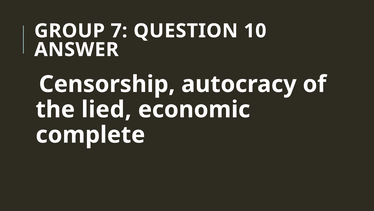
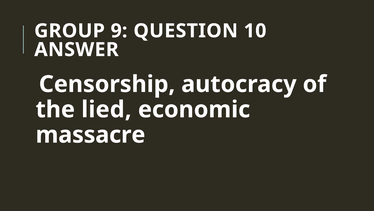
7: 7 -> 9 (119, 31)
complete: complete -> massacre (90, 134)
